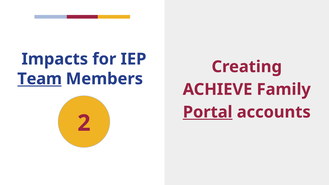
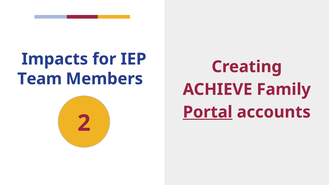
Team underline: present -> none (40, 79)
